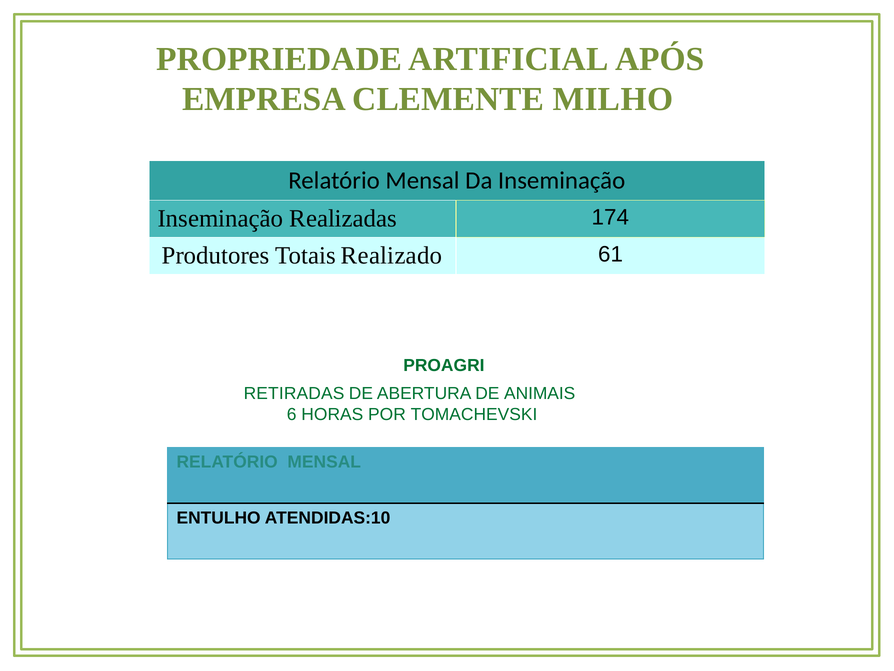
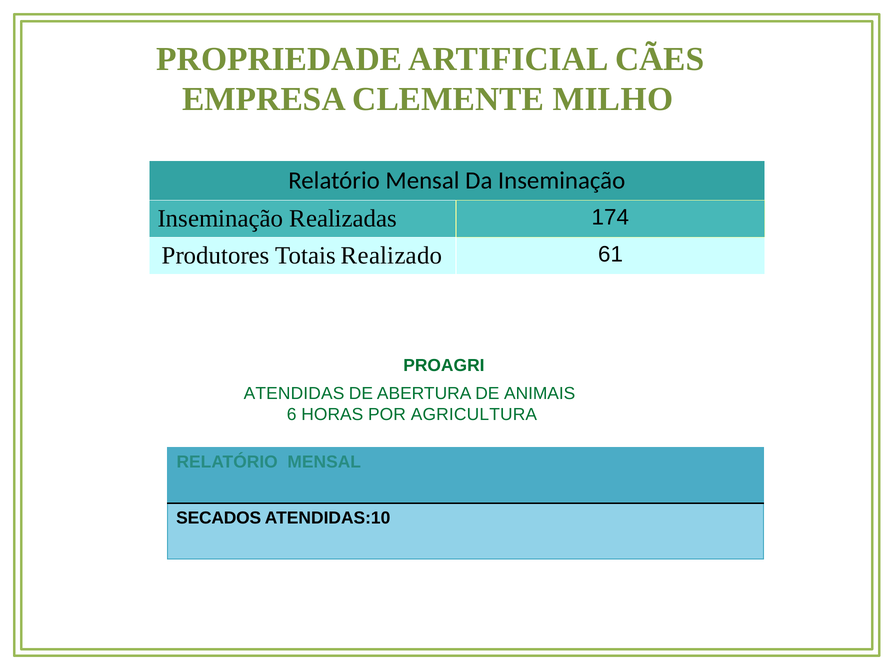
APÓS: APÓS -> CÃES (660, 59)
RETIRADAS: RETIRADAS -> ATENDIDAS (294, 393)
TOMACHEVSKI: TOMACHEVSKI -> AGRICULTURA (474, 414)
ENTULHO: ENTULHO -> SECADOS (219, 517)
